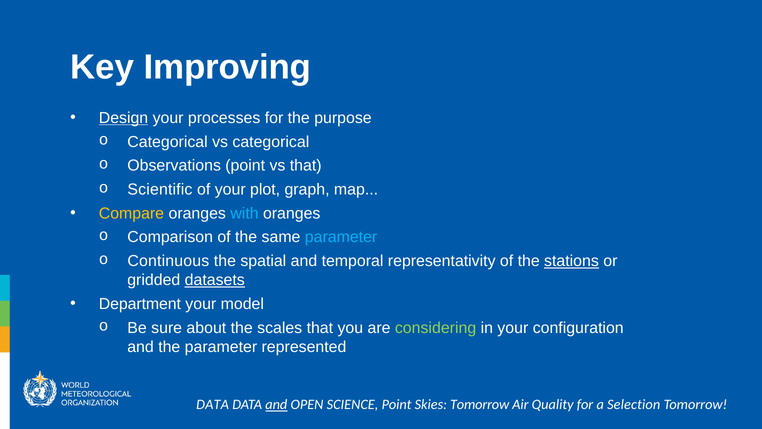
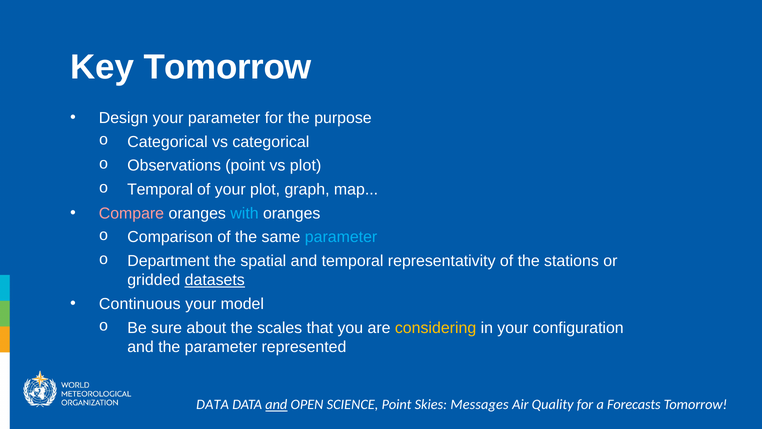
Key Improving: Improving -> Tomorrow (228, 67)
Design underline: present -> none (123, 118)
your processes: processes -> parameter (224, 118)
vs that: that -> plot (306, 165)
Scientific: Scientific -> Temporal (160, 189)
Compare colour: yellow -> pink (131, 213)
Continuous: Continuous -> Department (168, 261)
stations underline: present -> none (571, 261)
Department: Department -> Continuous (140, 304)
considering colour: light green -> yellow (436, 328)
Skies Tomorrow: Tomorrow -> Messages (480, 404)
Selection: Selection -> Forecasts (634, 404)
